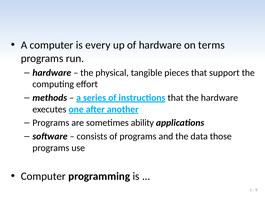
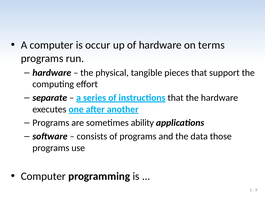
every: every -> occur (98, 45)
methods: methods -> separate (50, 98)
